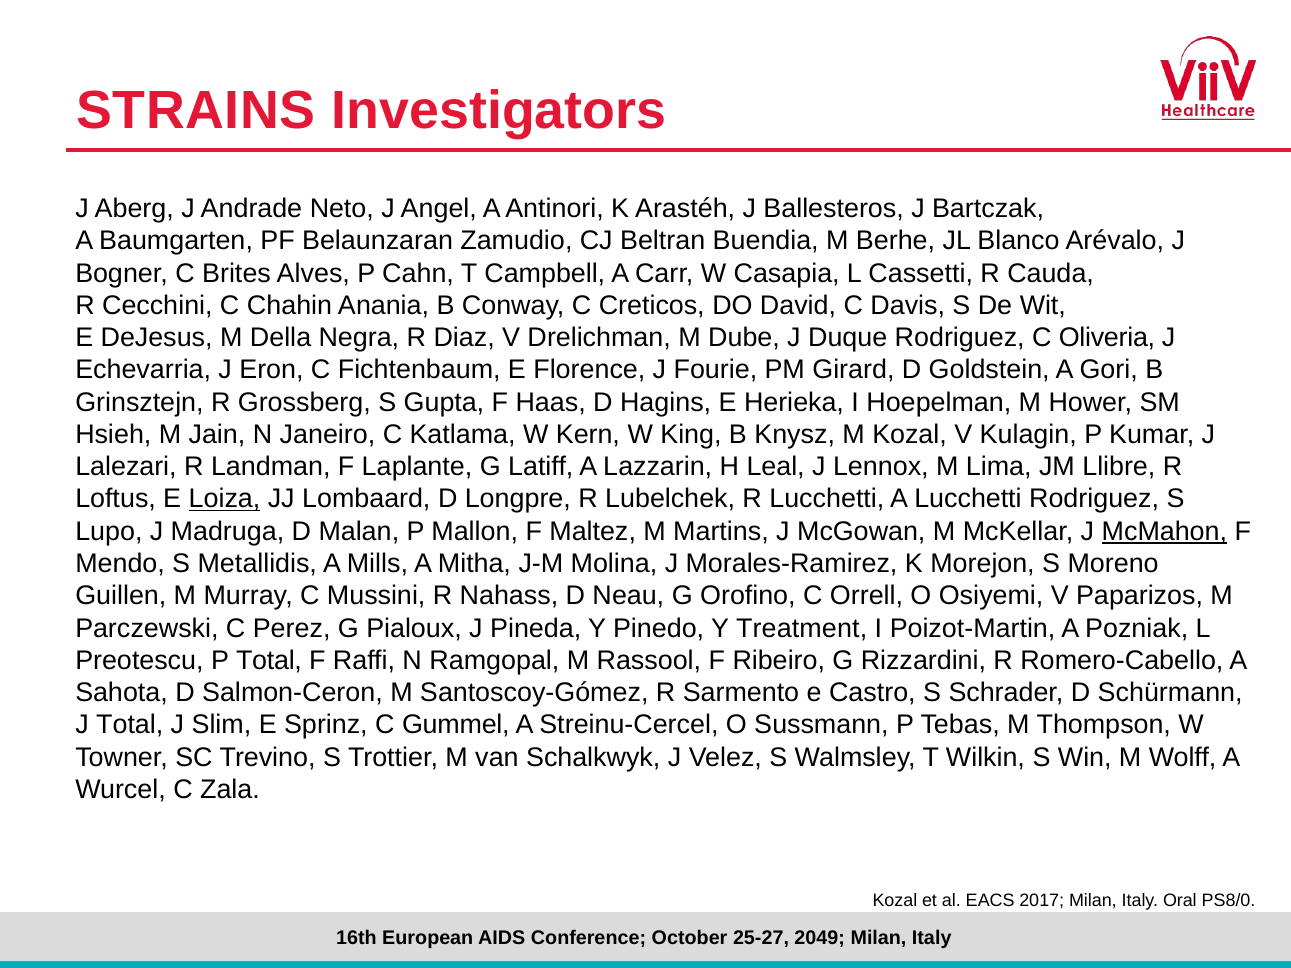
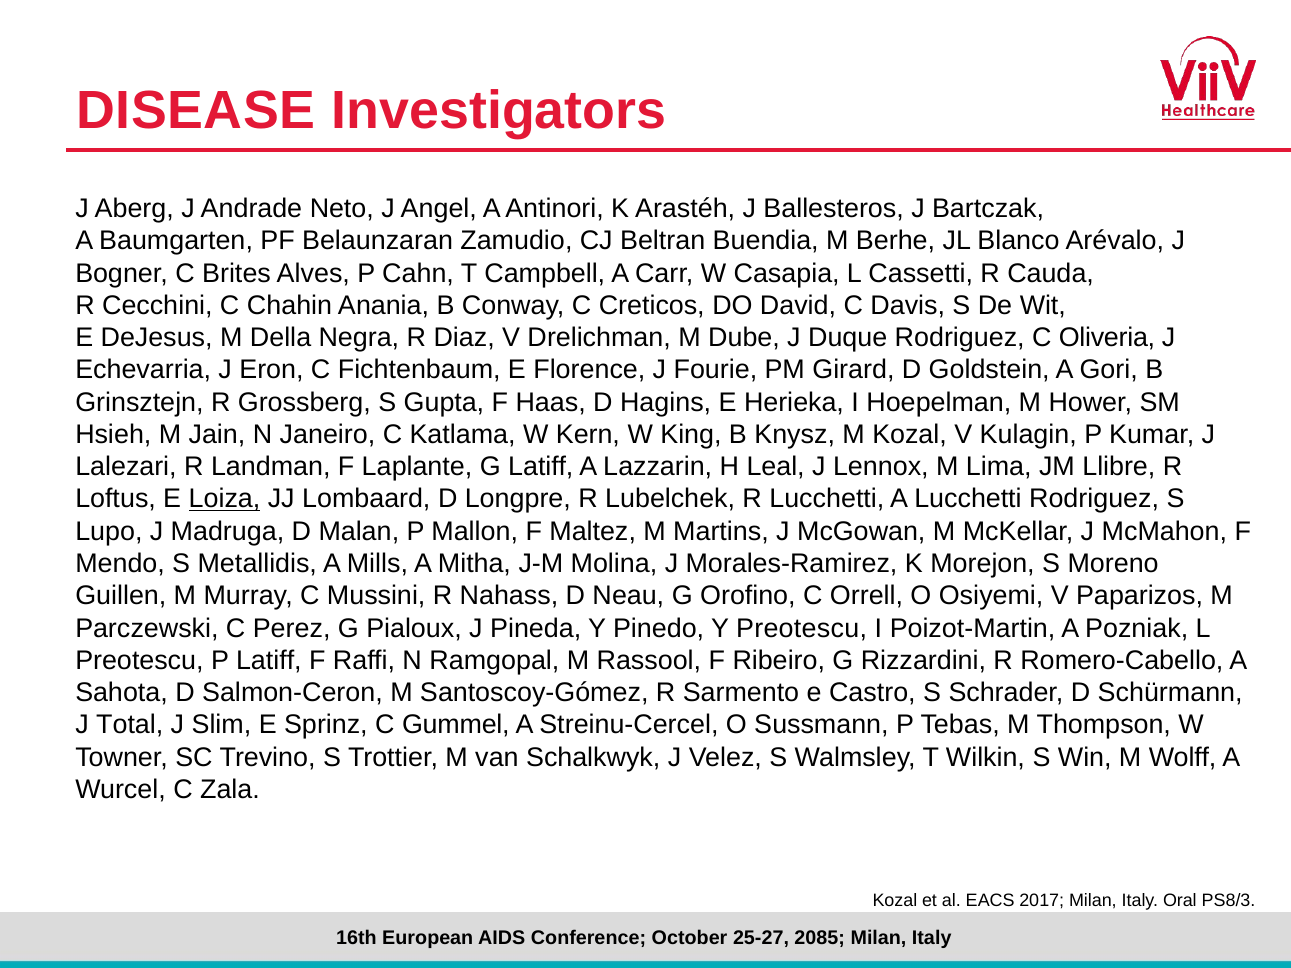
STRAINS: STRAINS -> DISEASE (196, 111)
McMahon underline: present -> none (1164, 532)
Y Treatment: Treatment -> Preotescu (802, 628)
P Total: Total -> Latiff (269, 661)
PS8/0: PS8/0 -> PS8/3 (1229, 901)
2049: 2049 -> 2085 (820, 938)
